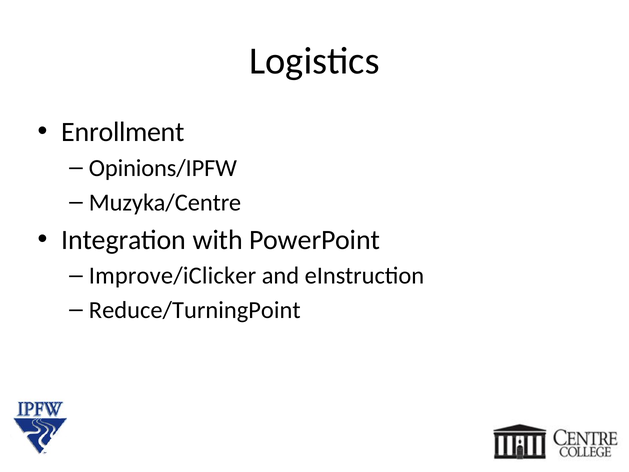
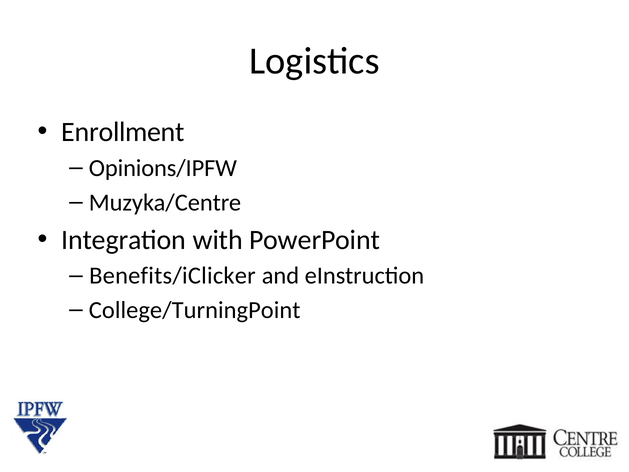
Improve/iClicker: Improve/iClicker -> Benefits/iClicker (172, 276)
Reduce/TurningPoint: Reduce/TurningPoint -> College/TurningPoint (195, 310)
